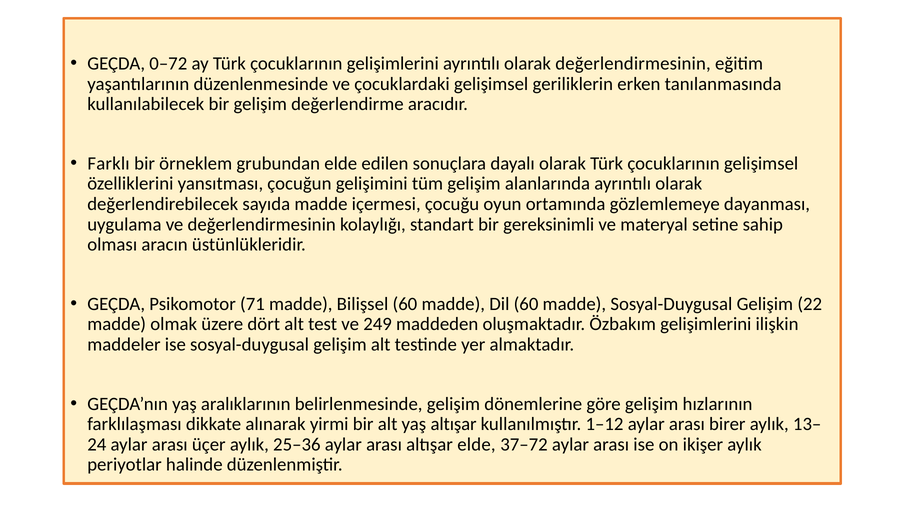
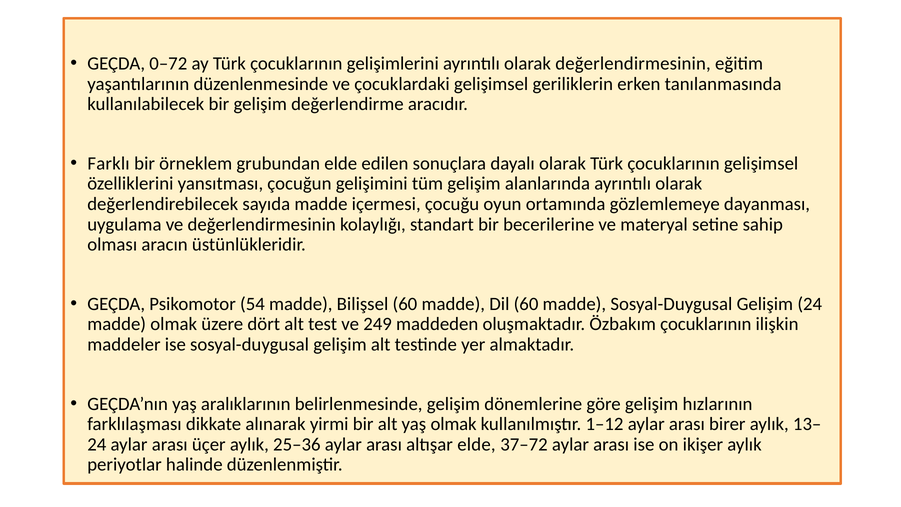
gereksinimli: gereksinimli -> becerilerine (549, 224)
71: 71 -> 54 (252, 304)
Gelişim 22: 22 -> 24 (810, 304)
Özbakım gelişimlerini: gelişimlerini -> çocuklarının (706, 324)
yaş altışar: altışar -> olmak (454, 424)
